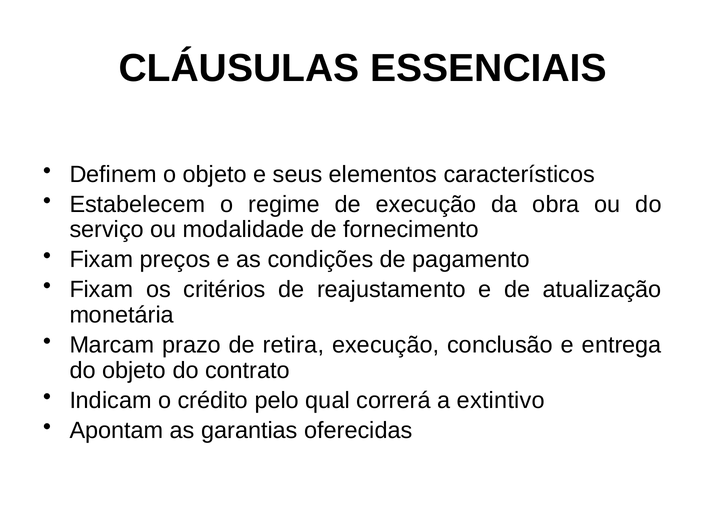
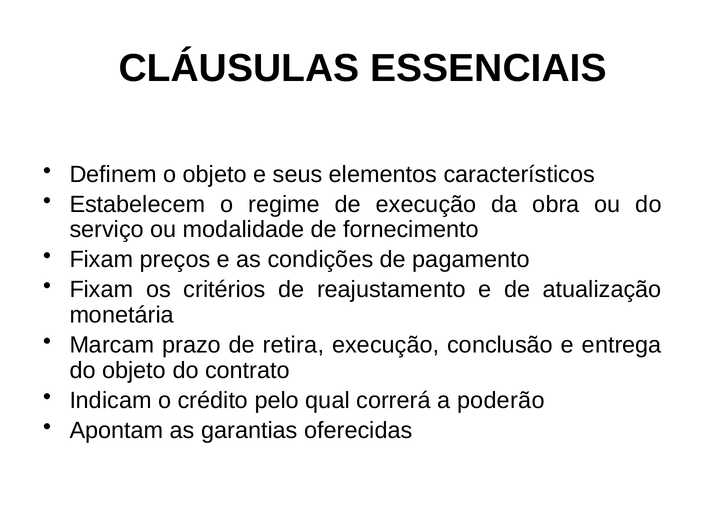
extintivo: extintivo -> poderão (501, 400)
